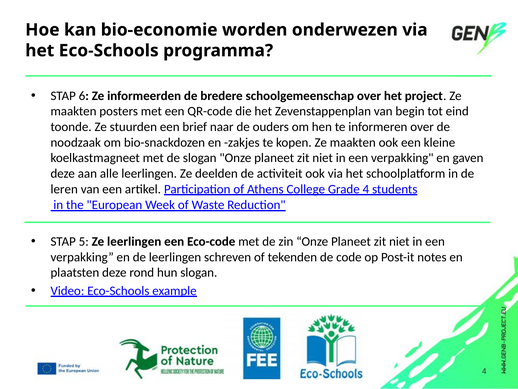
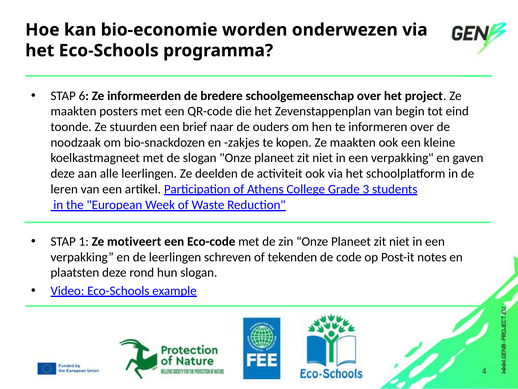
4: 4 -> 3 (366, 189)
5: 5 -> 1 (84, 241)
Ze leerlingen: leerlingen -> motiveert (134, 241)
